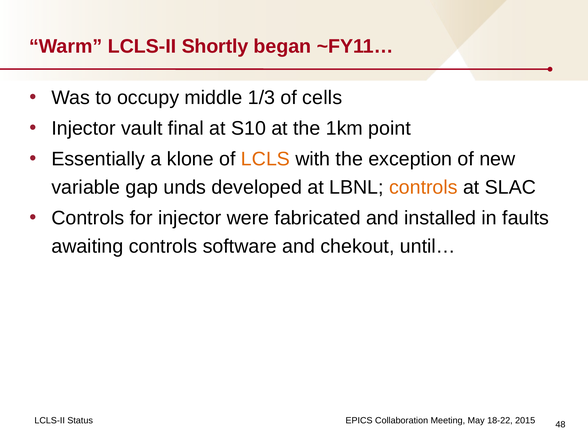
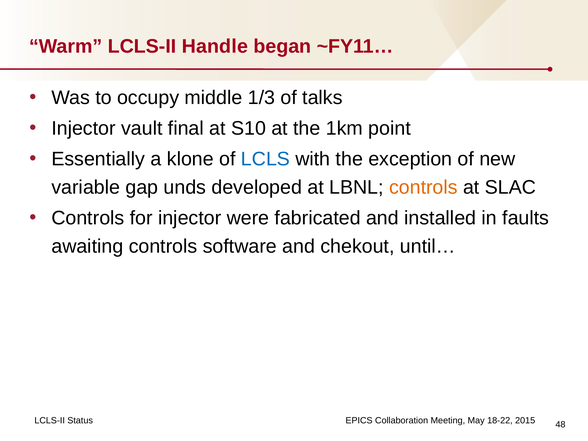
Shortly: Shortly -> Handle (215, 46)
cells: cells -> talks (322, 98)
LCLS colour: orange -> blue (265, 159)
